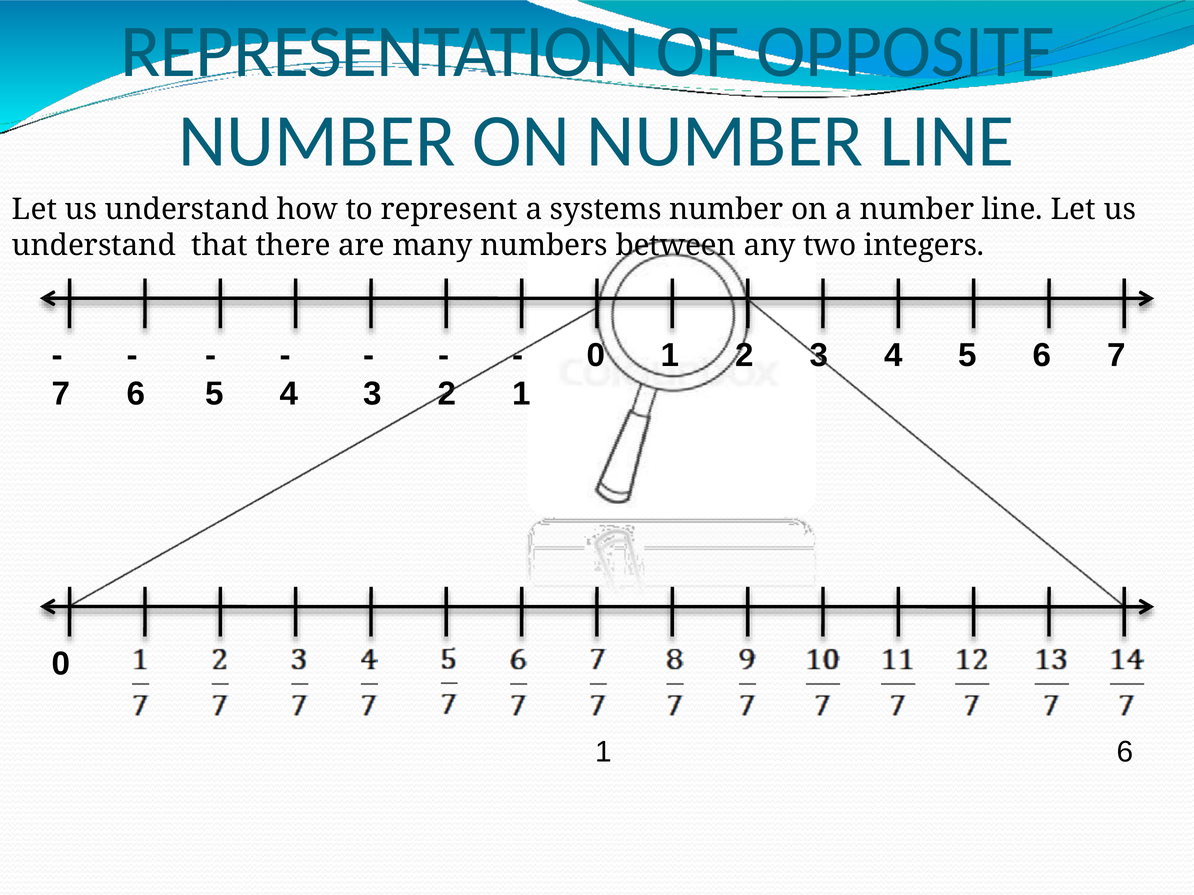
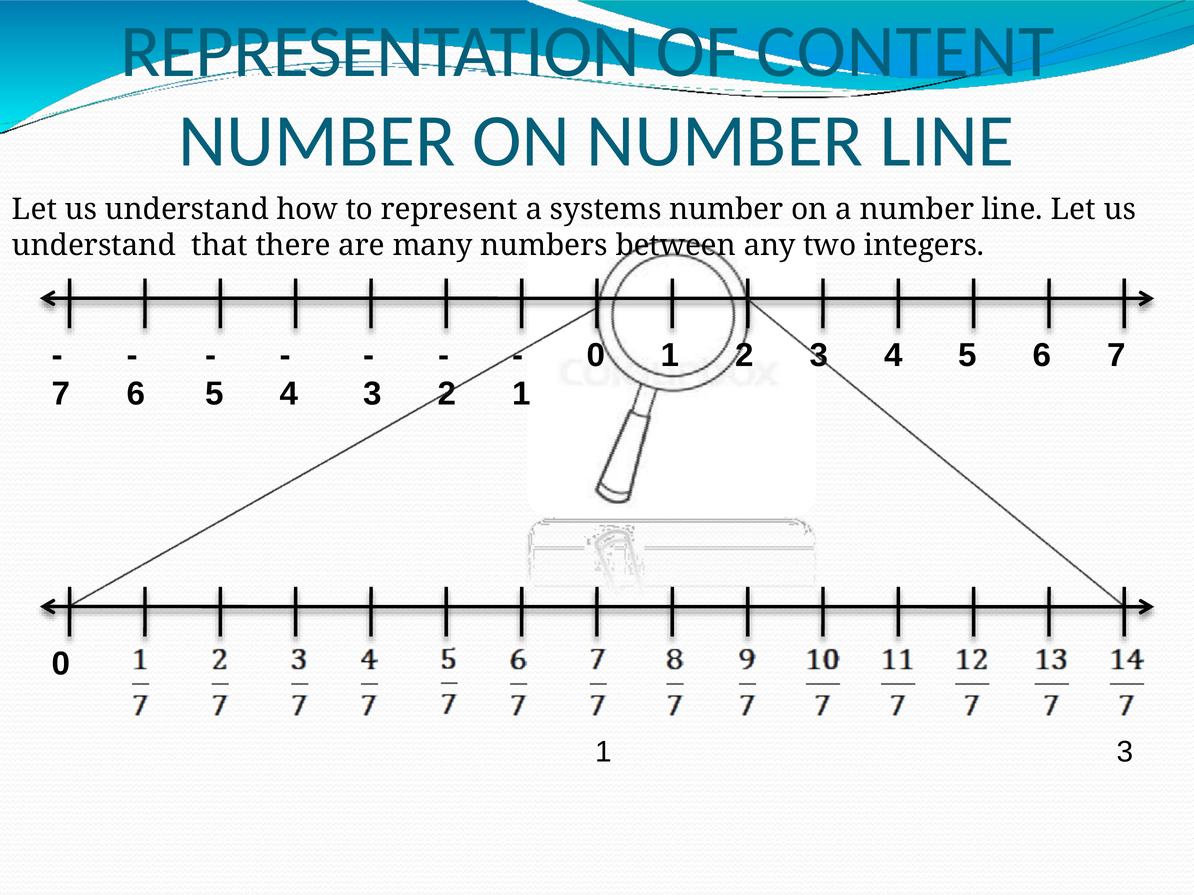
OPPOSITE: OPPOSITE -> CONTENT (905, 52)
1 6: 6 -> 3 (1125, 752)
